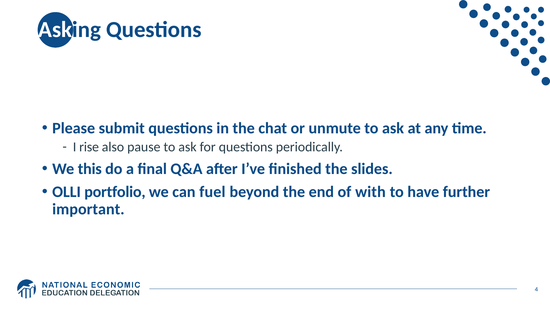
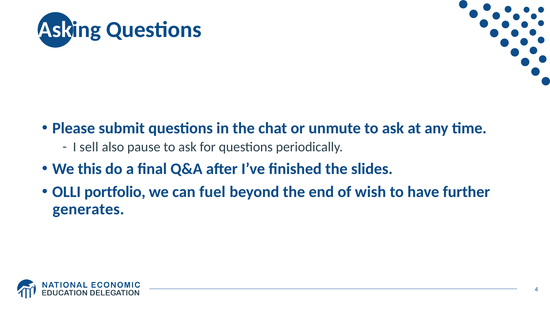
rise: rise -> sell (89, 147)
with: with -> wish (370, 192)
important: important -> generates (88, 209)
